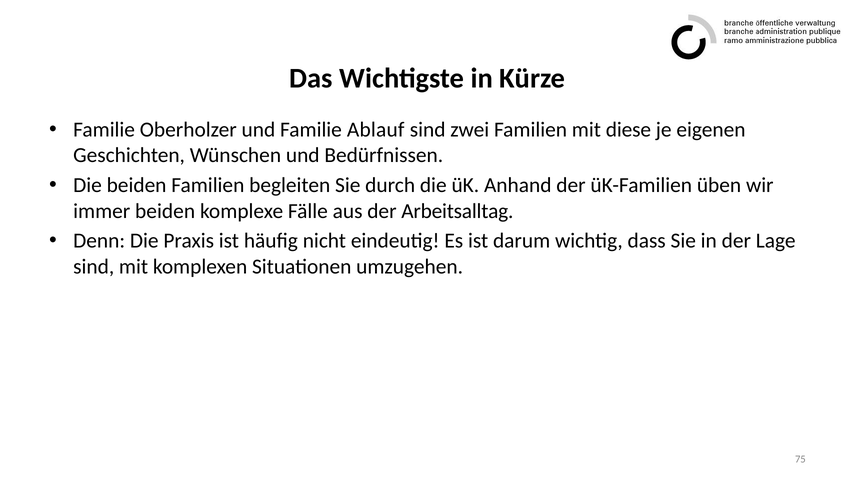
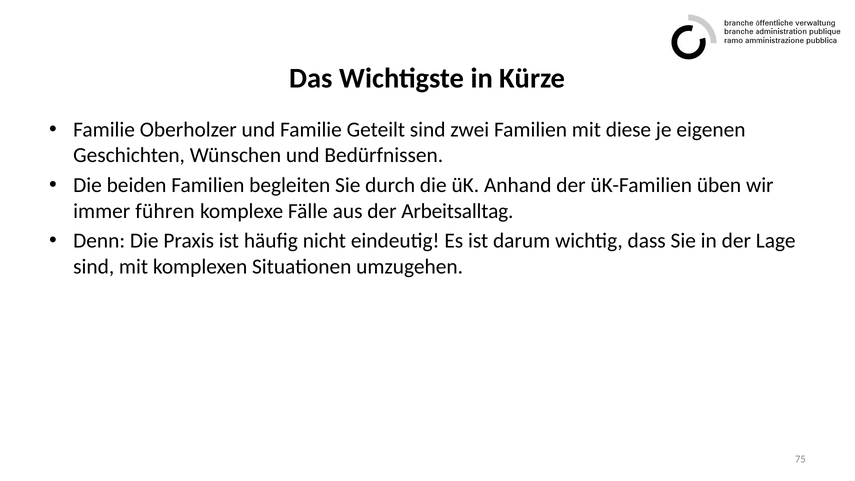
Ablauf: Ablauf -> Geteilt (376, 130)
immer beiden: beiden -> führen (165, 211)
